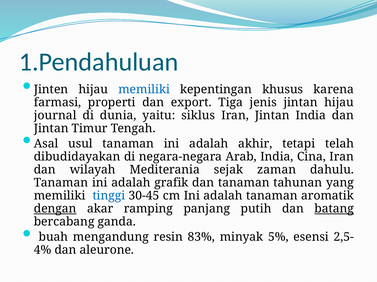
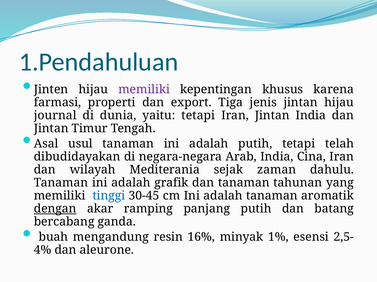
memiliki colour: blue -> purple (144, 90)
yaitu siklus: siklus -> tetapi (198, 116)
adalah akhir: akhir -> putih (255, 144)
batang underline: present -> none (334, 209)
83%: 83% -> 16% (201, 238)
5%: 5% -> 1% (278, 238)
